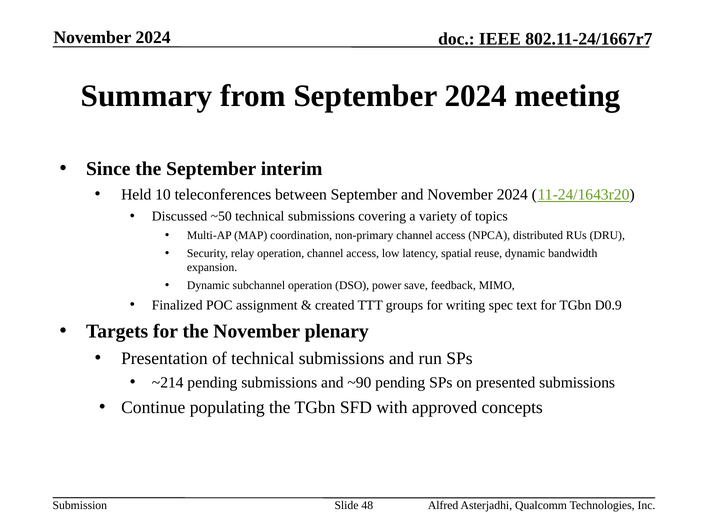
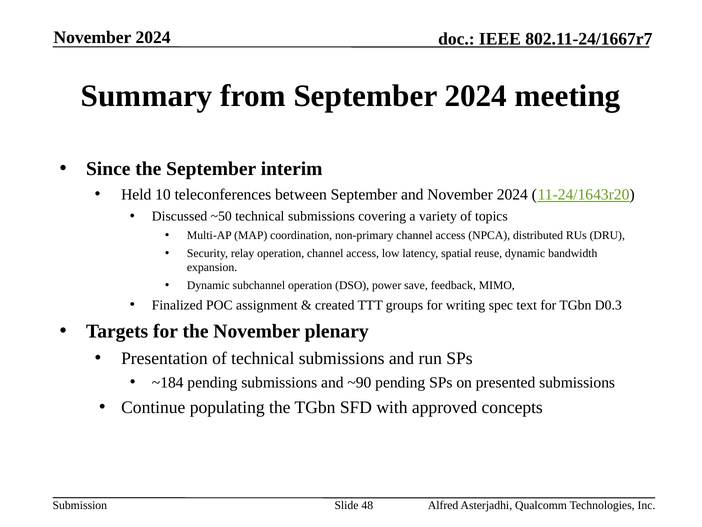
D0.9: D0.9 -> D0.3 (608, 305)
~214: ~214 -> ~184 (168, 382)
